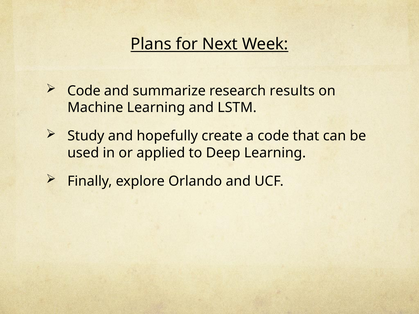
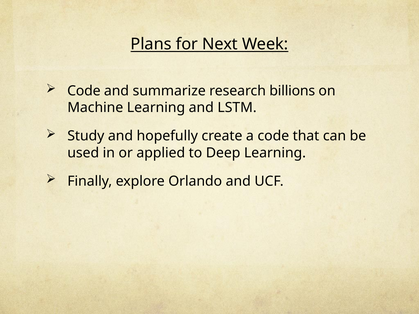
results: results -> billions (292, 91)
